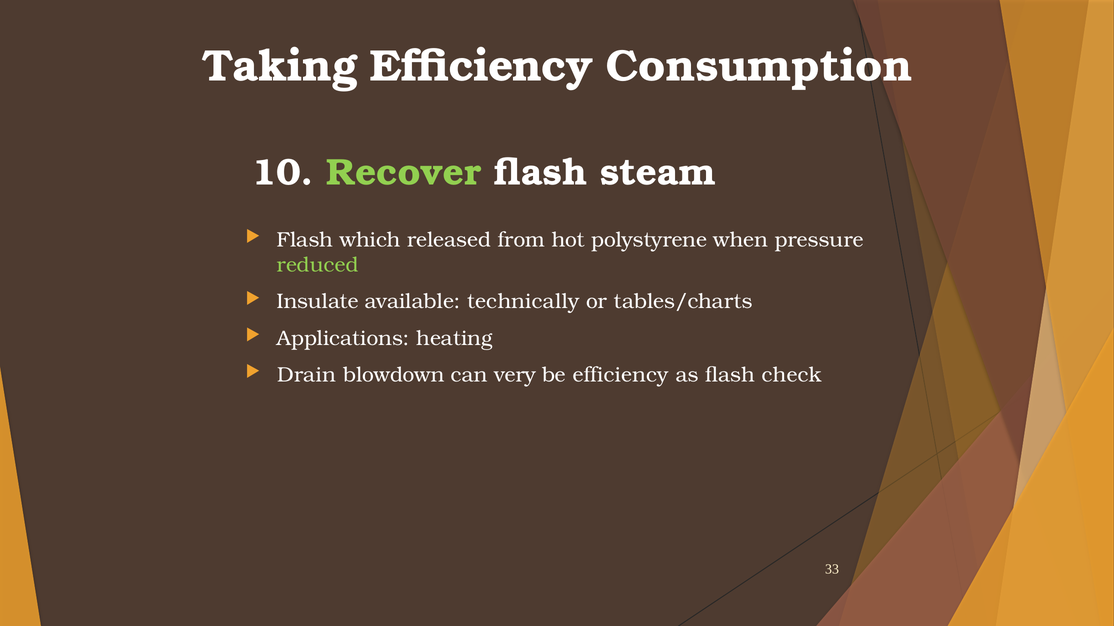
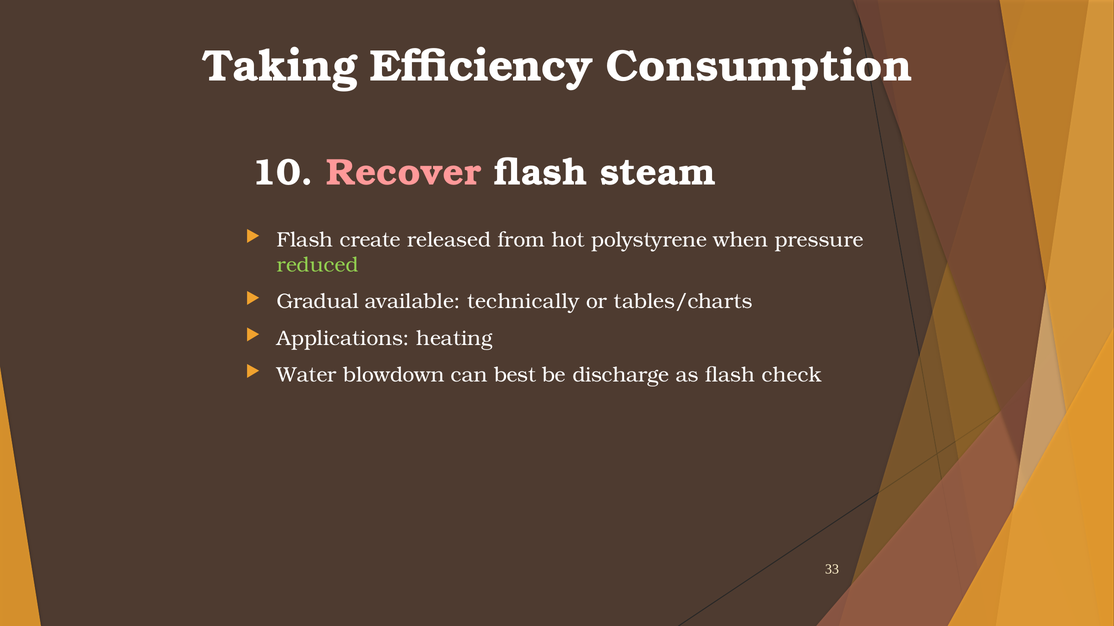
Recover colour: light green -> pink (404, 173)
which: which -> create (370, 240)
Insulate: Insulate -> Gradual (318, 302)
Drain: Drain -> Water (307, 375)
very: very -> best (515, 375)
be efficiency: efficiency -> discharge (621, 375)
